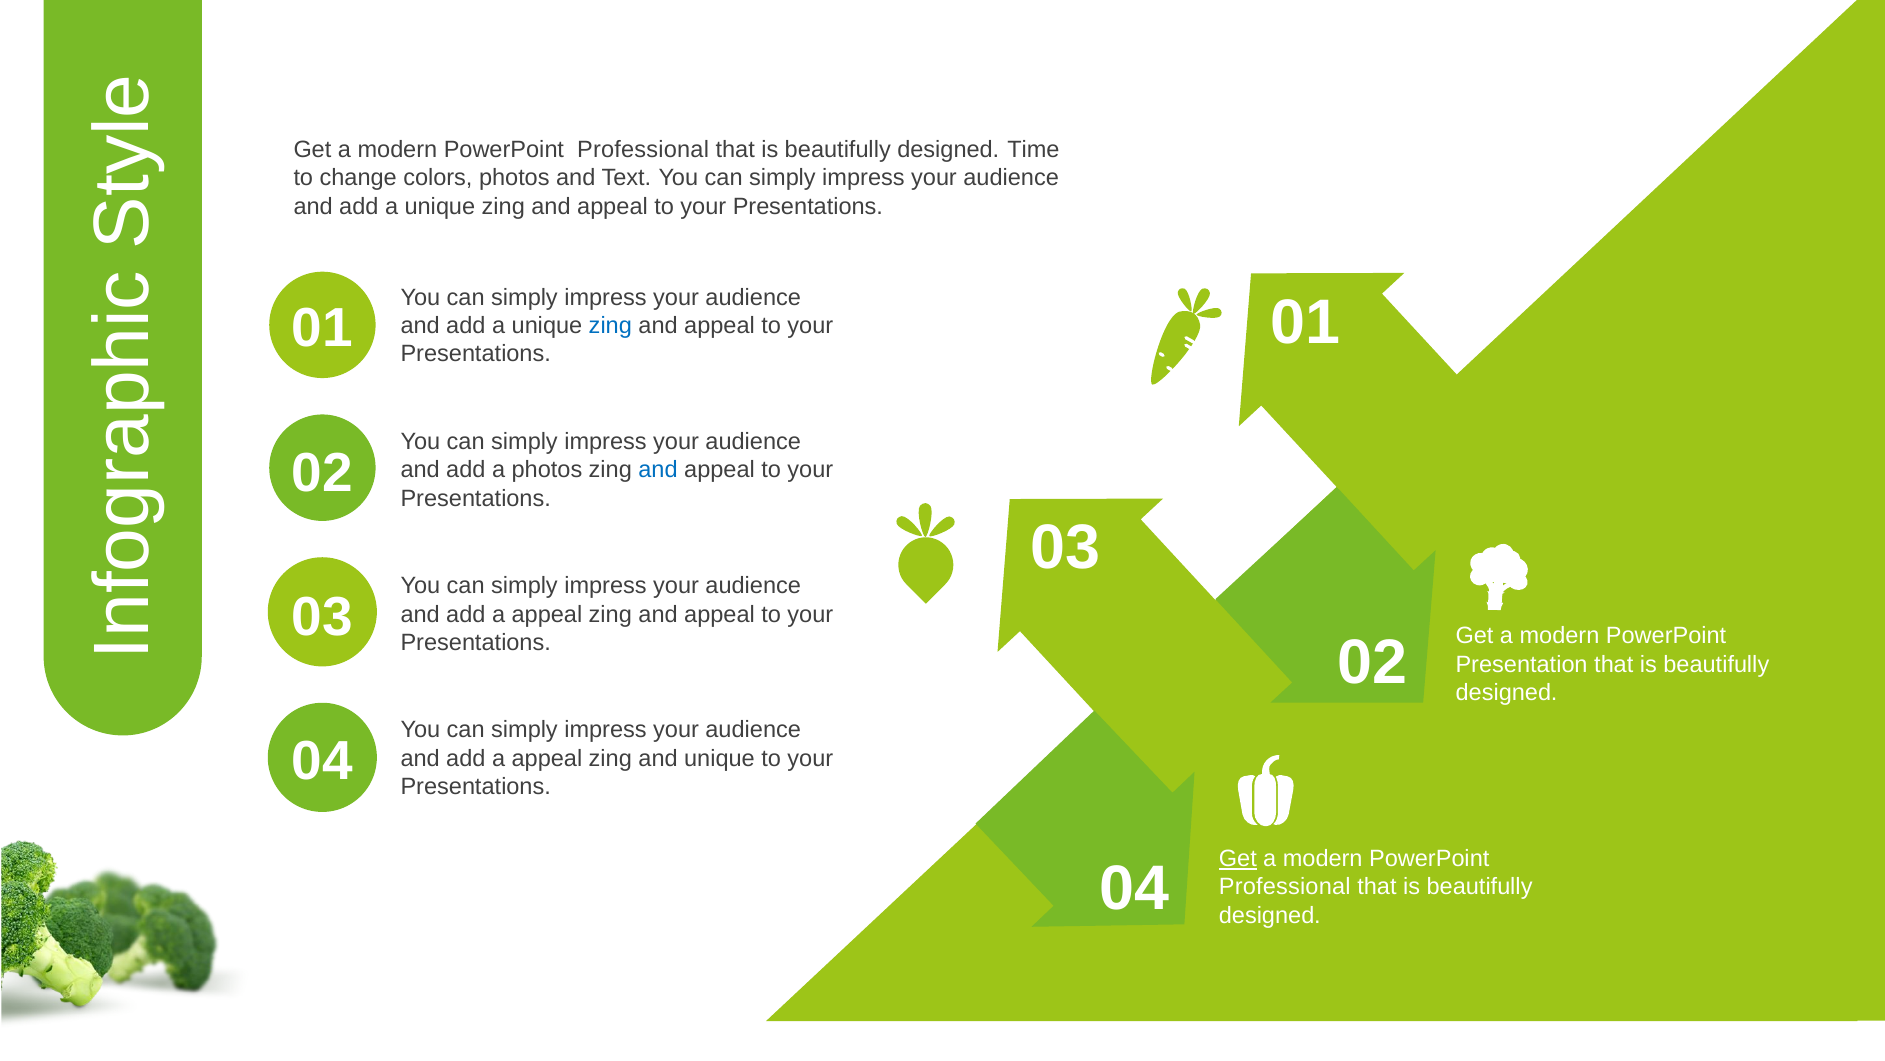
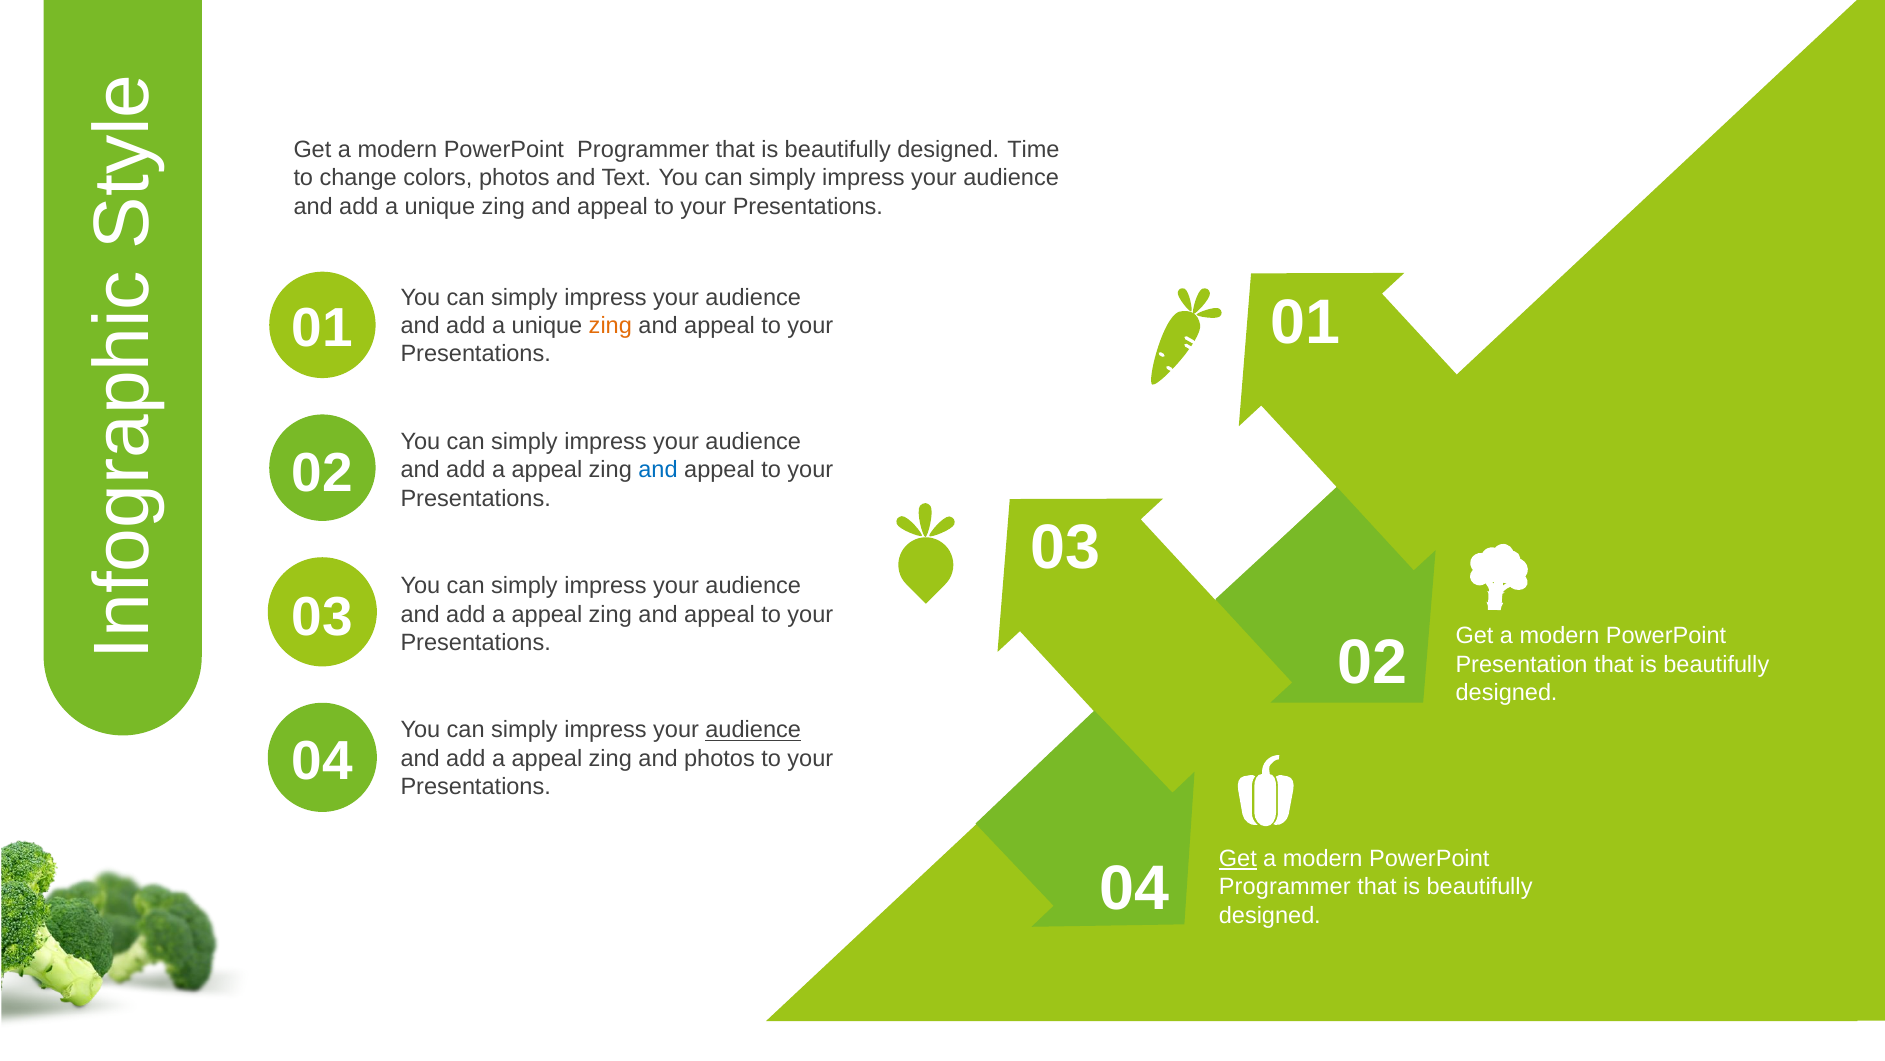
Professional: Professional -> Programmer (643, 150)
zing colour: blue -> orange (610, 326)
photos: photos -> appeal (547, 470)
audience underline: none -> present (753, 730)
and unique: unique -> photos (719, 758)
Professional: Professional -> Programmer (1285, 886)
